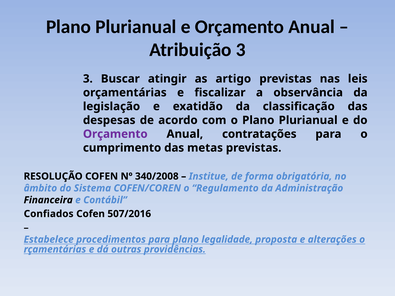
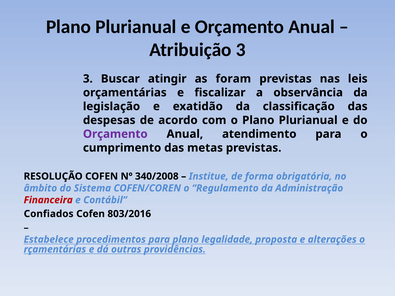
artigo: artigo -> foram (233, 79)
contratações: contratações -> atendimento (259, 134)
Financeira colour: black -> red (48, 200)
507/2016: 507/2016 -> 803/2016 (129, 214)
